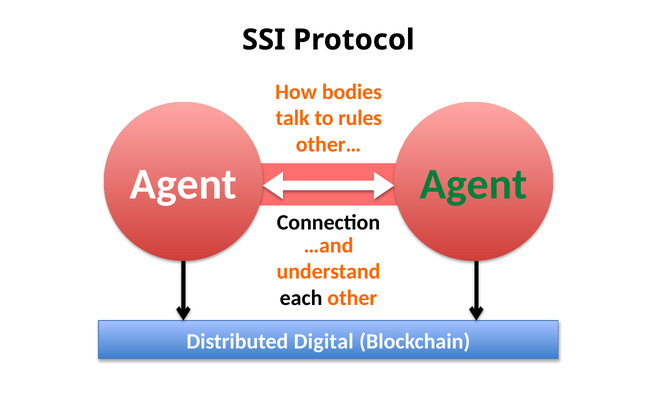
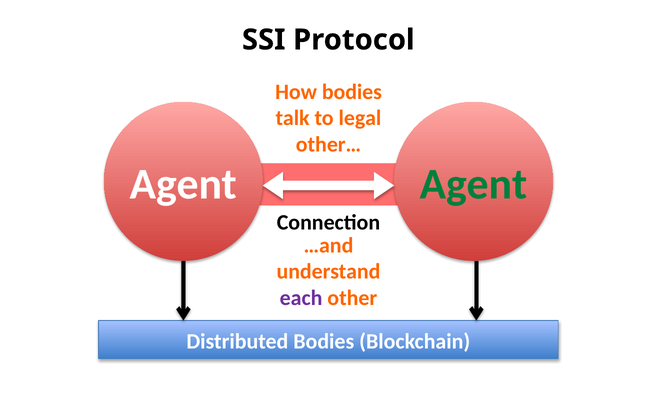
rules: rules -> legal (360, 118)
each colour: black -> purple (301, 298)
Distributed Digital: Digital -> Bodies (324, 341)
